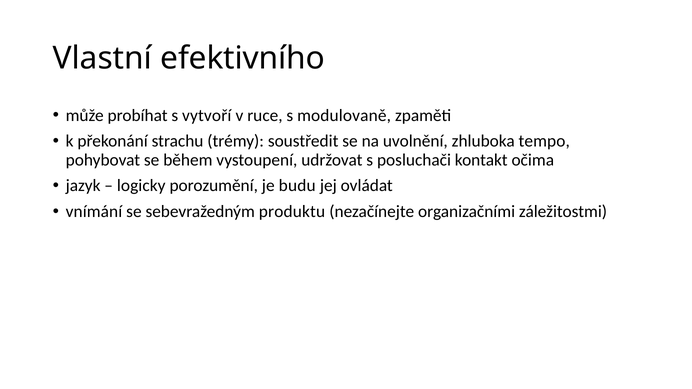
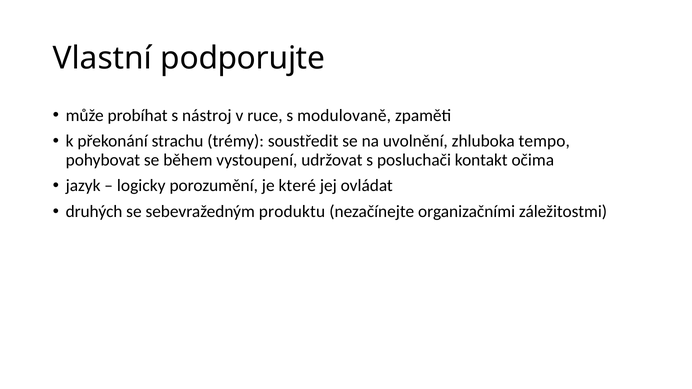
efektivního: efektivního -> podporujte (243, 58)
vytvoří: vytvoří -> nástroj (207, 115)
budu: budu -> které (297, 186)
vnímání: vnímání -> druhých (94, 212)
